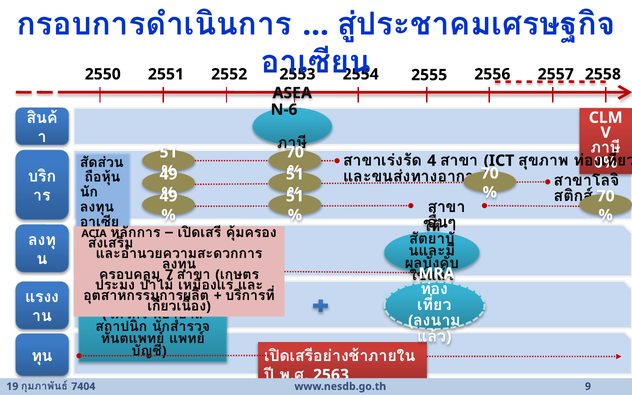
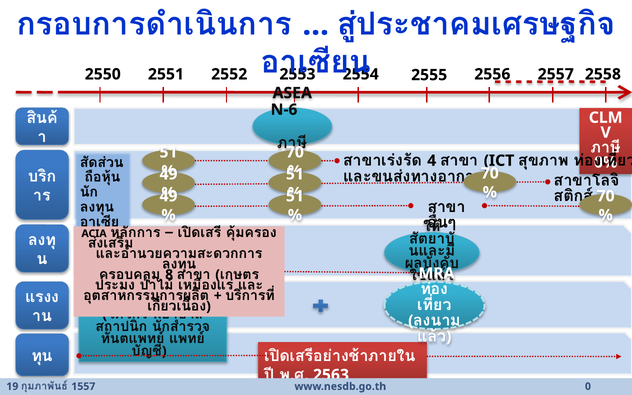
7: 7 -> 8 (169, 275)
7404: 7404 -> 1557 (83, 386)
9: 9 -> 0 (588, 386)
